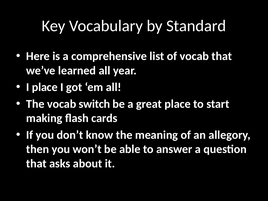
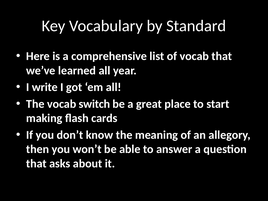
I place: place -> write (45, 87)
